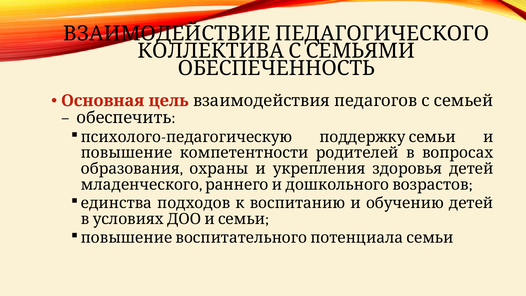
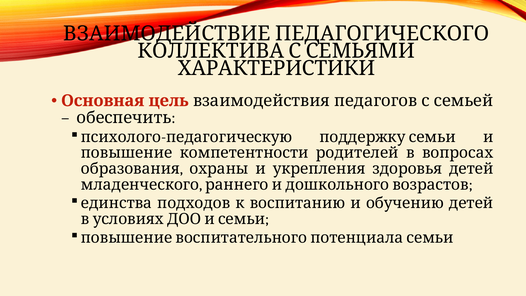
ОБЕСПЕЧЕННОСТЬ: ОБЕСПЕЧЕННОСТЬ -> ХАРАКТЕРИСТИКИ (276, 68)
